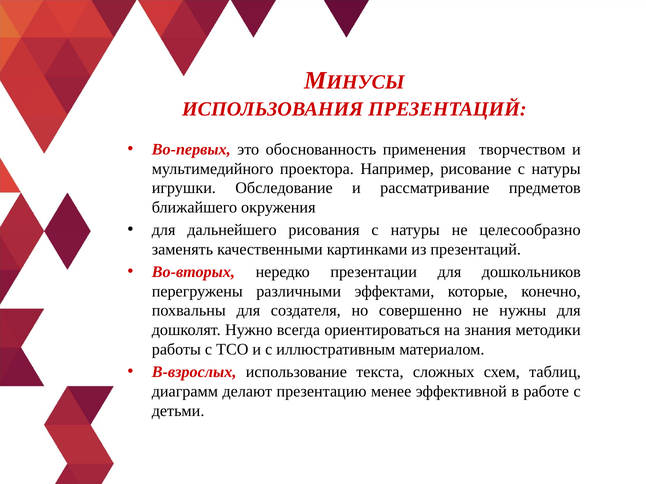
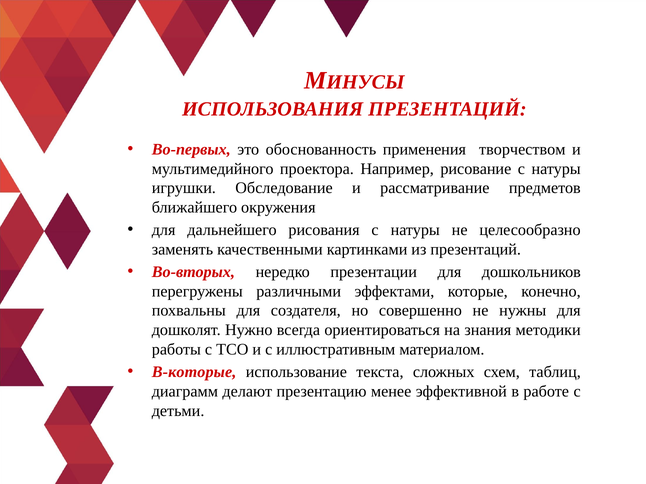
В-взрослых: В-взрослых -> В-которые (194, 372)
